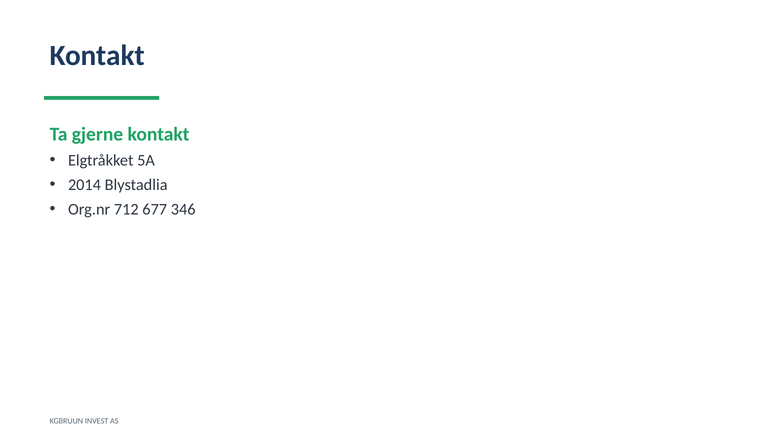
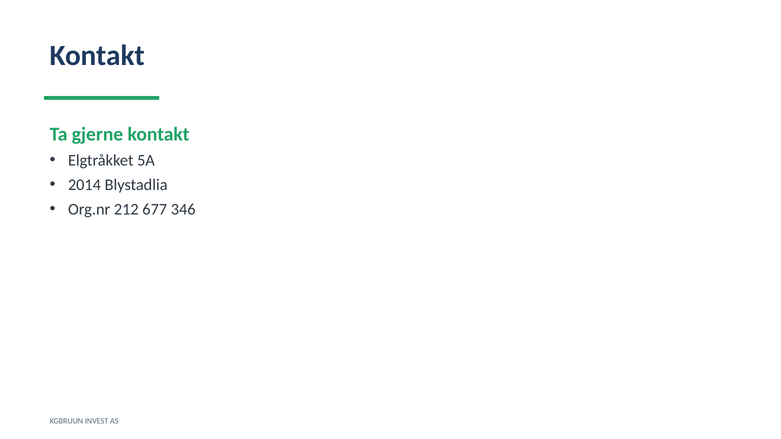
712: 712 -> 212 (126, 209)
